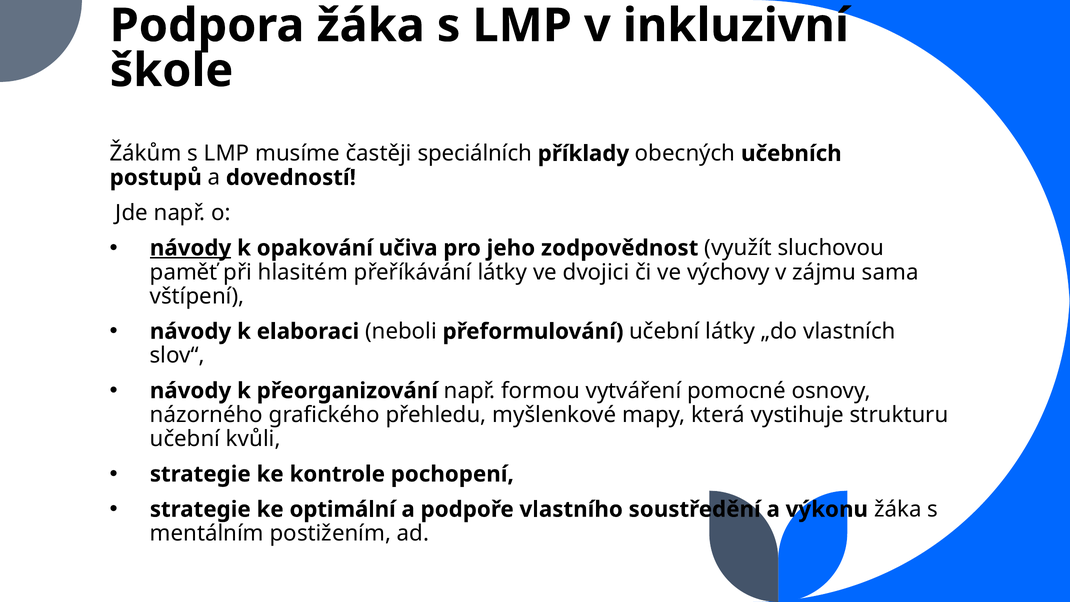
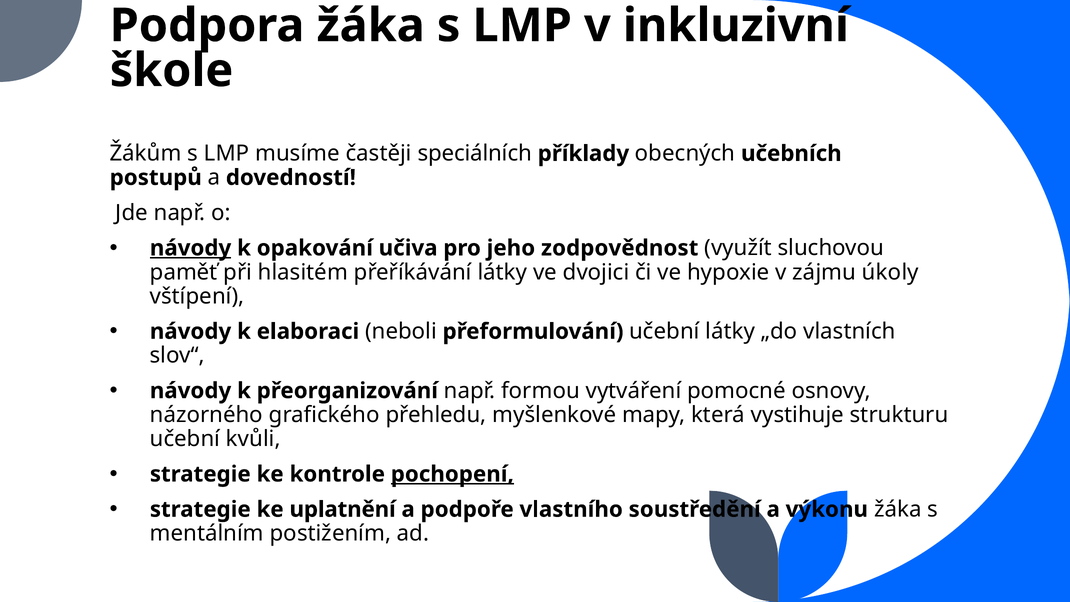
výchovy: výchovy -> hypoxie (728, 272)
sama: sama -> úkoly (890, 272)
pochopení underline: none -> present (452, 474)
optimální: optimální -> uplatnění (343, 509)
